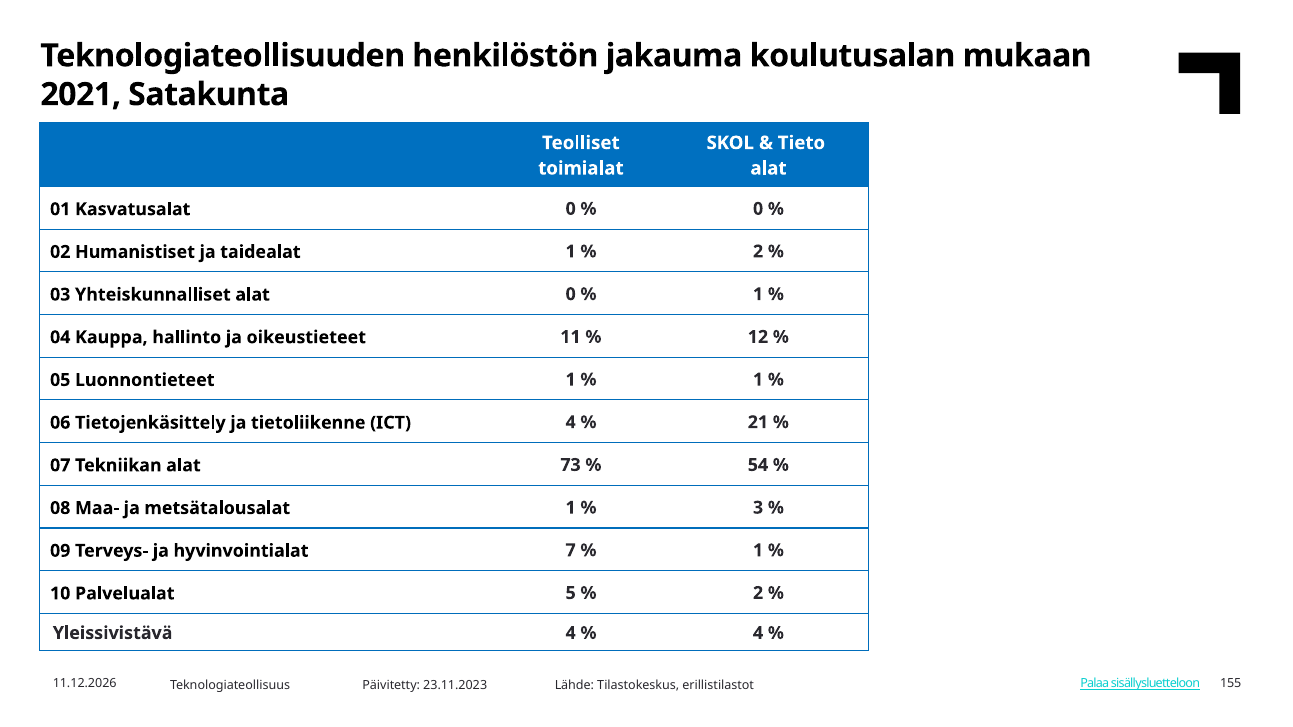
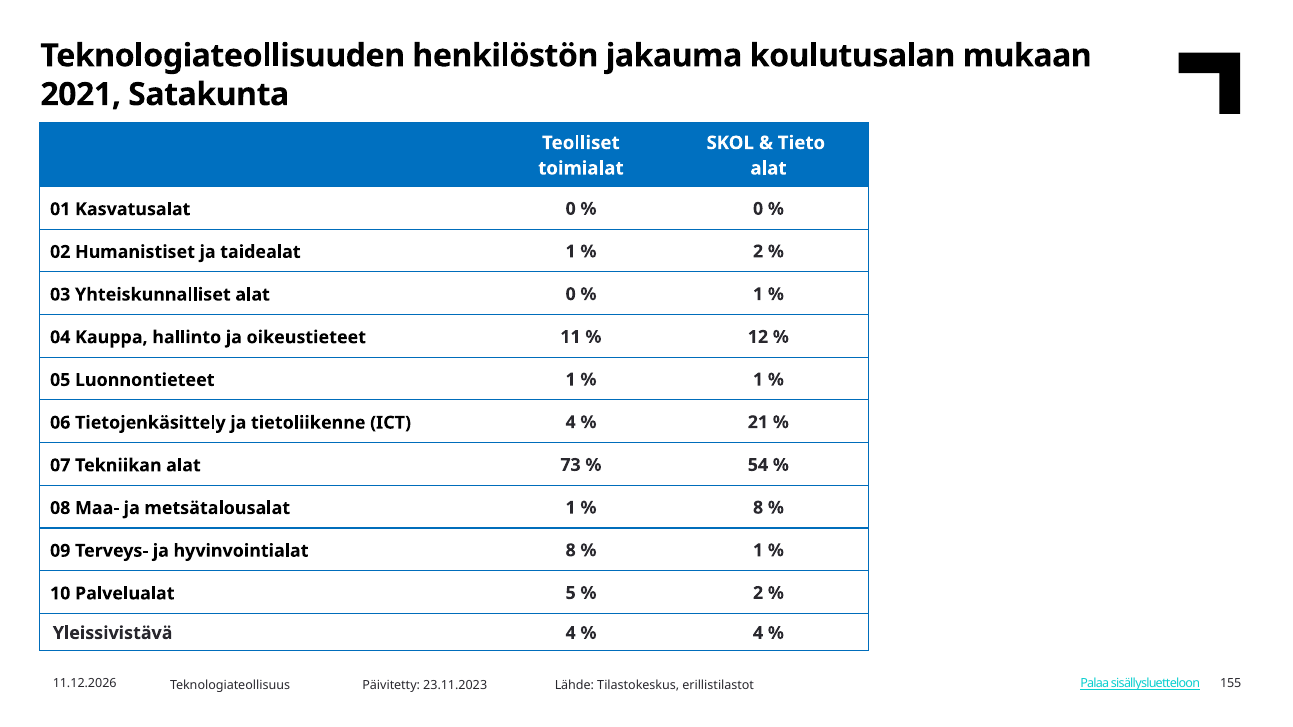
3: 3 -> 8 (758, 508)
hyvinvointialat 7: 7 -> 8 (571, 551)
